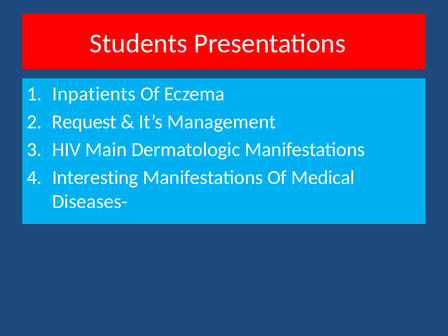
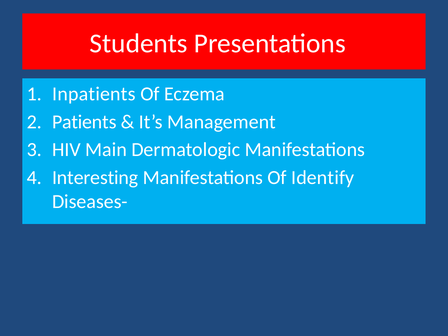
Request: Request -> Patients (84, 122)
Medical: Medical -> Identify (323, 178)
